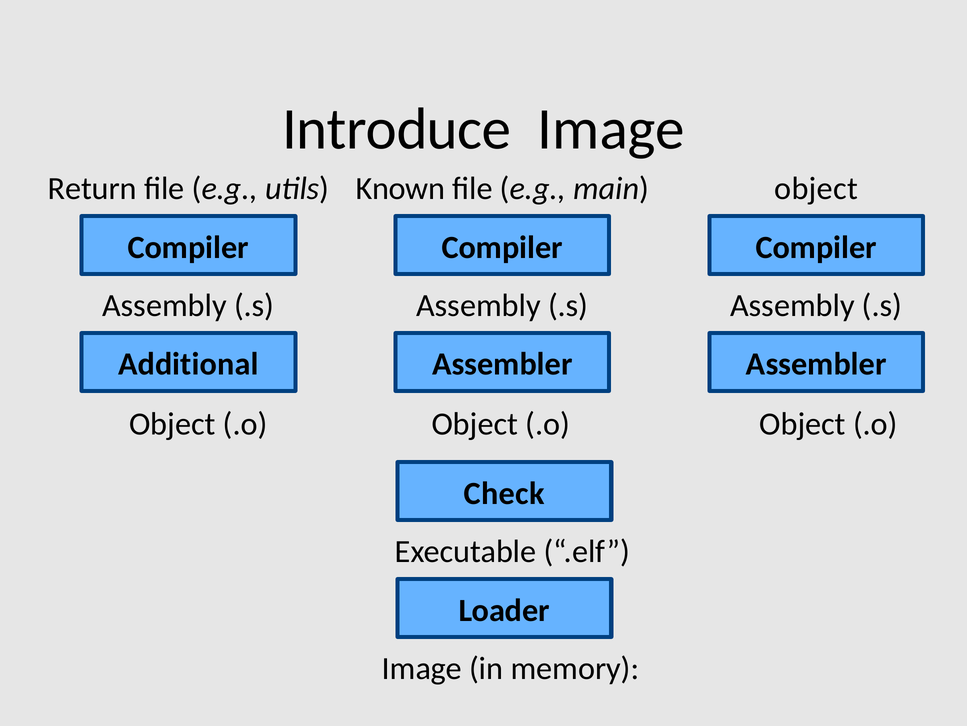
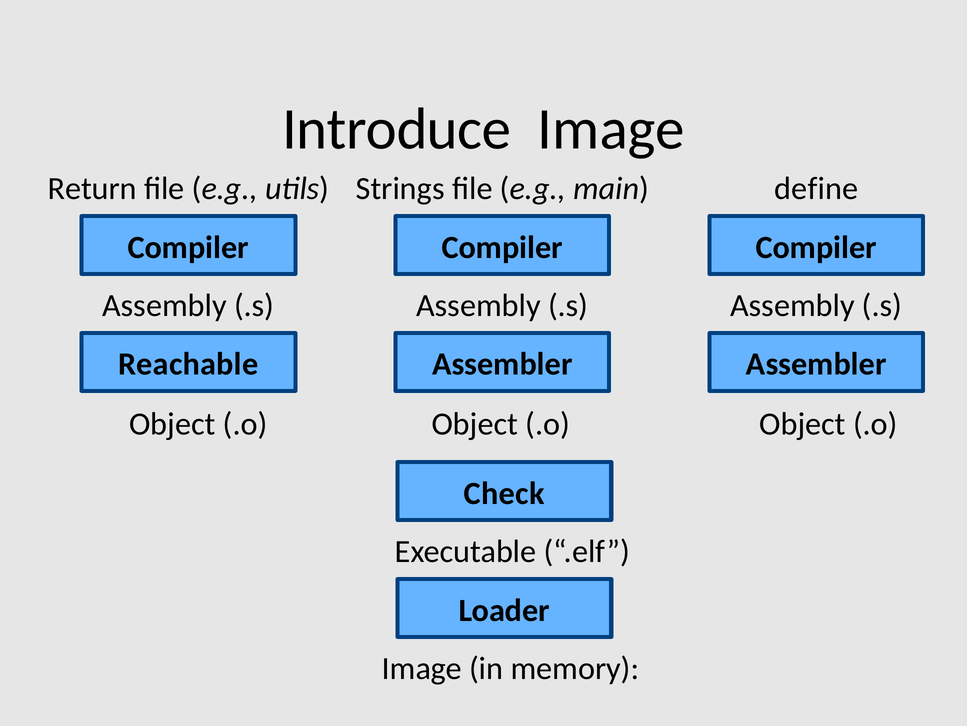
Known: Known -> Strings (400, 188)
object: object -> define (816, 188)
Additional: Additional -> Reachable (188, 364)
